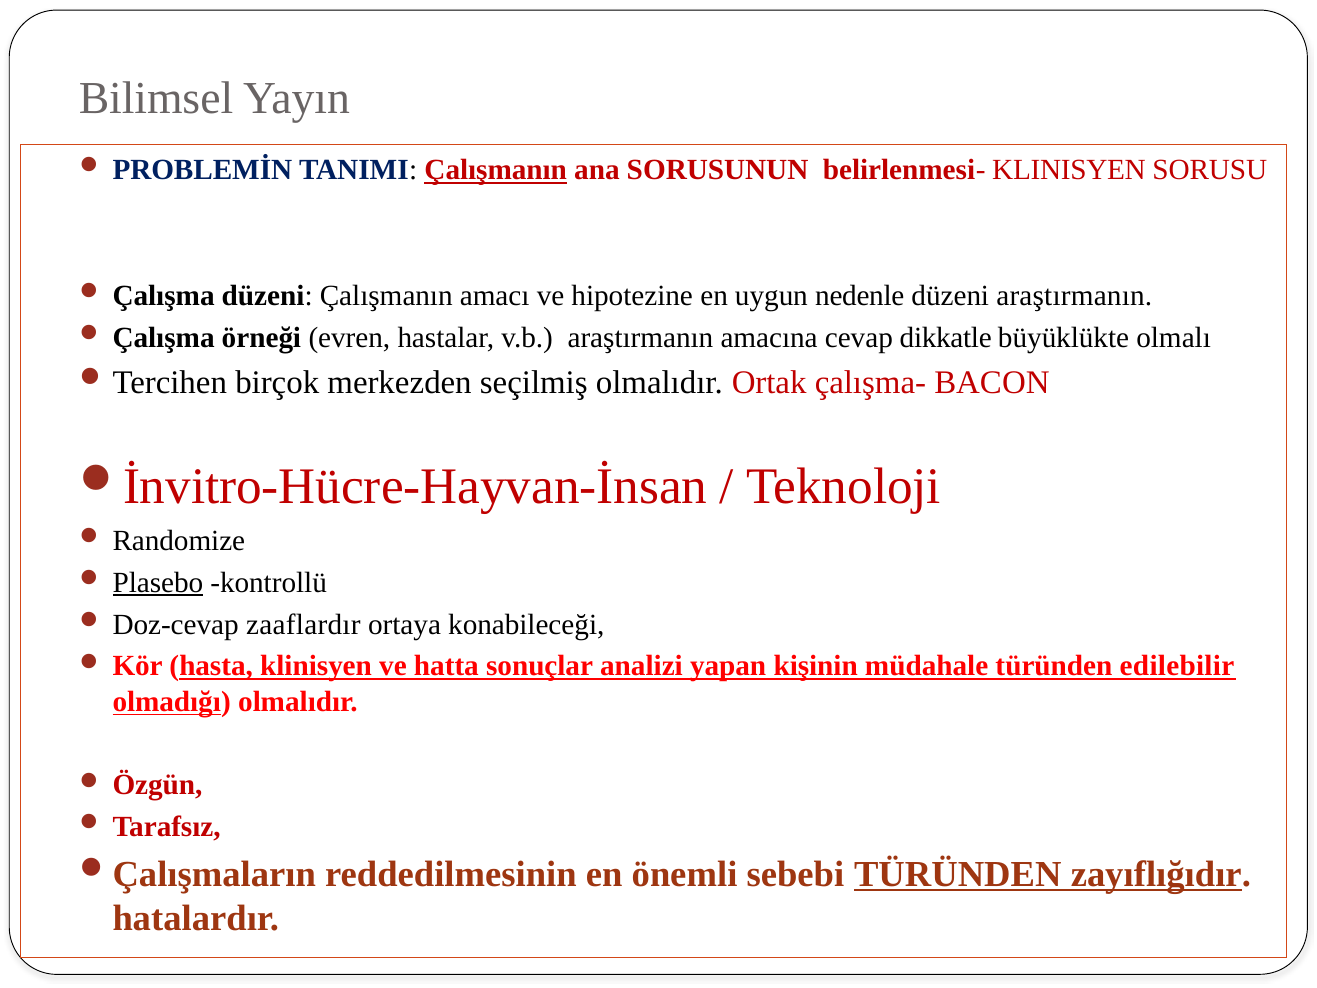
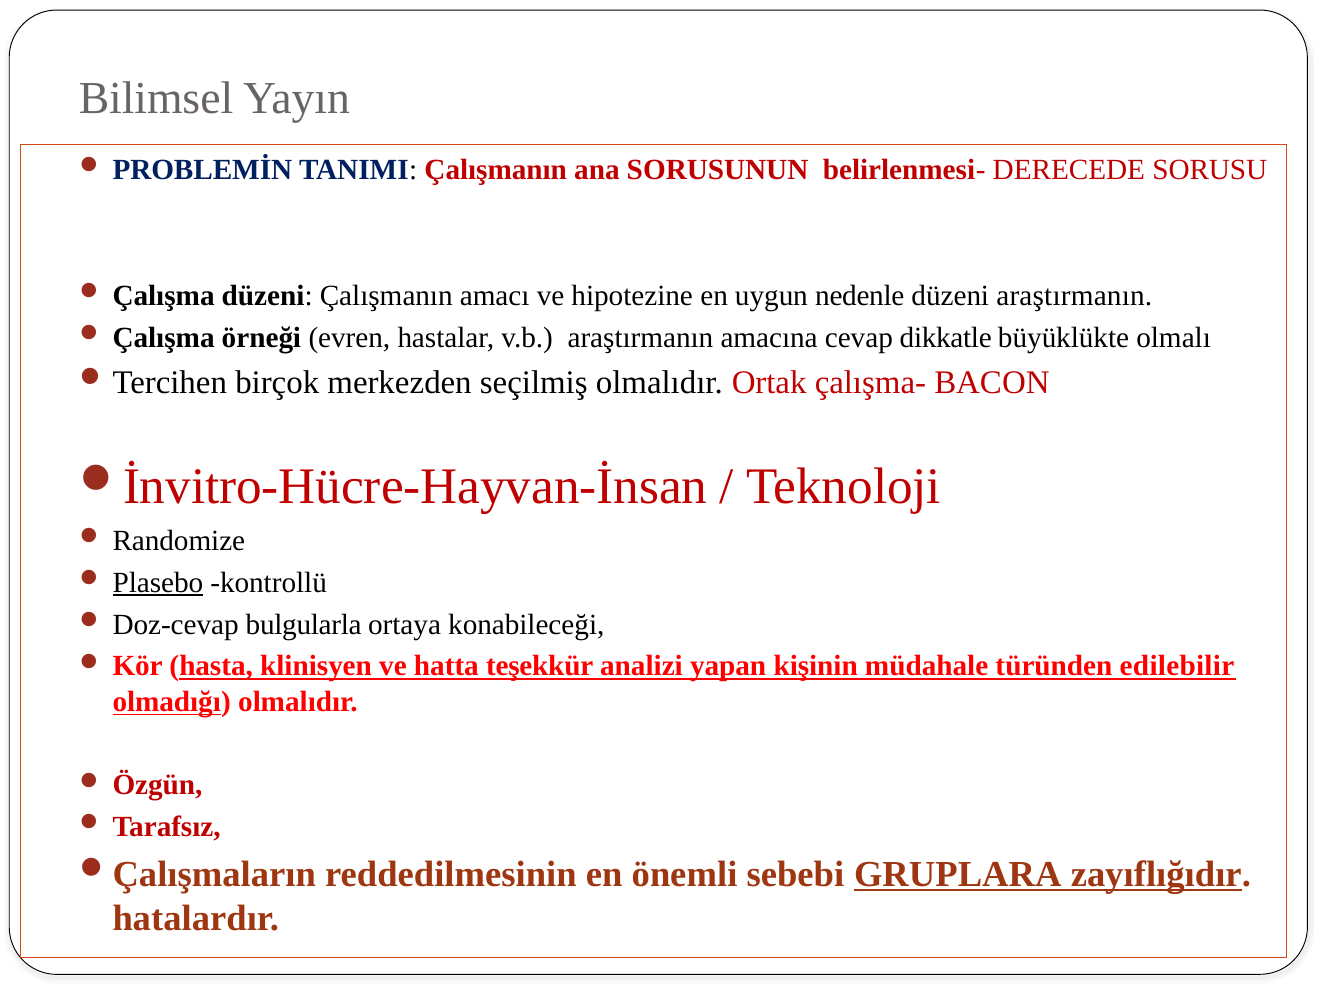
Çalışmanın underline: present -> none (496, 170)
belirlenmesi- KLINISYEN: KLINISYEN -> DERECEDE (1069, 170)
zaaflardır: zaaflardır -> bulgularla (304, 624)
sonuçlar: sonuçlar -> teşekkür (540, 666)
sebebi TÜRÜNDEN: TÜRÜNDEN -> GRUPLARA (958, 874)
